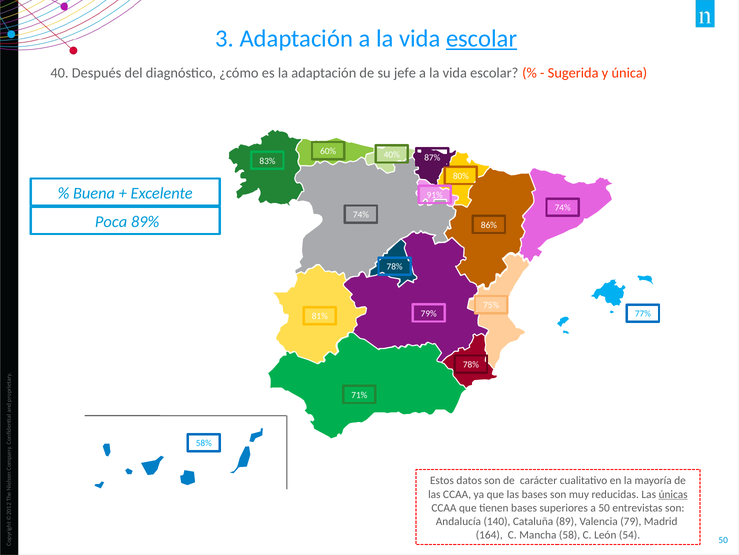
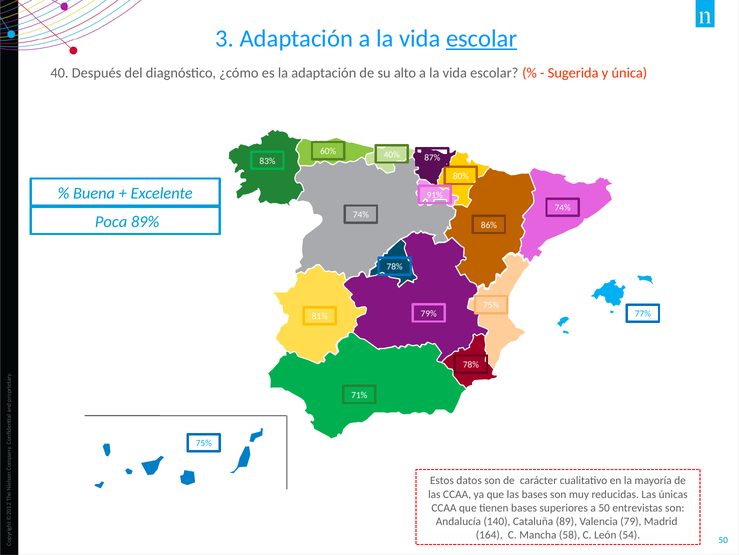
jefe: jefe -> alto (405, 73)
58%: 58% -> 75% (204, 443)
únicas underline: present -> none (673, 494)
